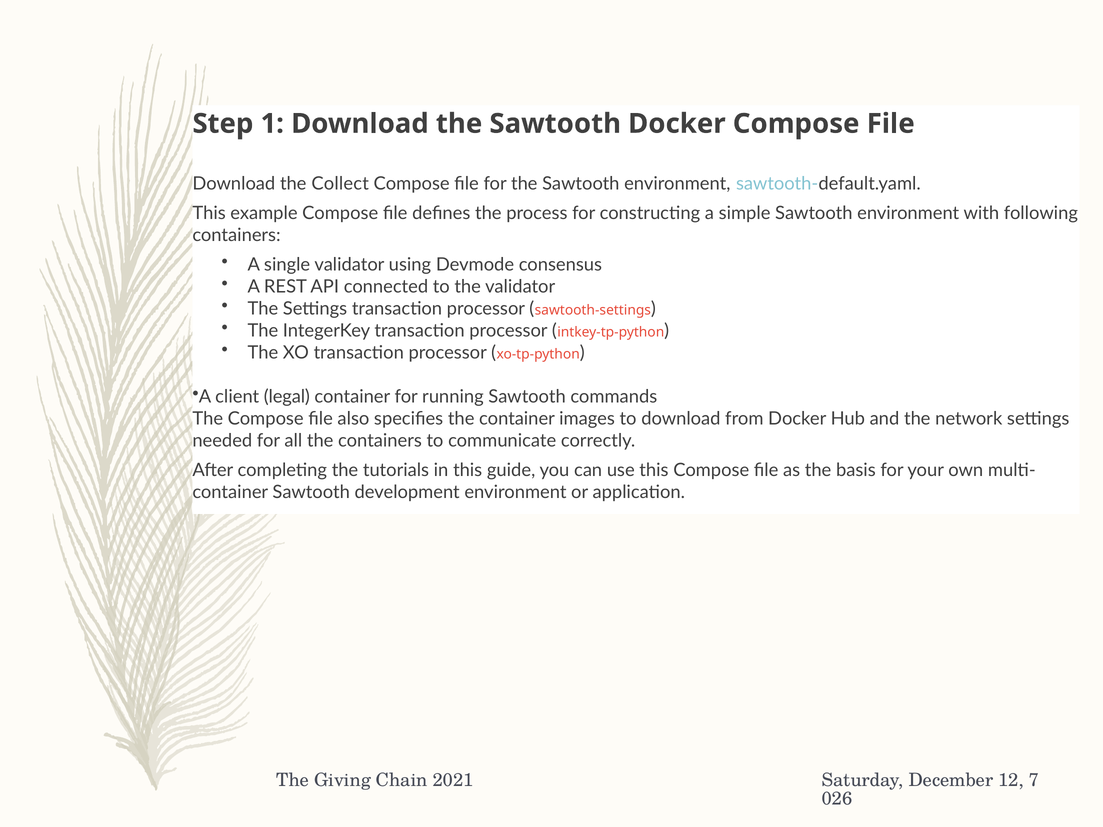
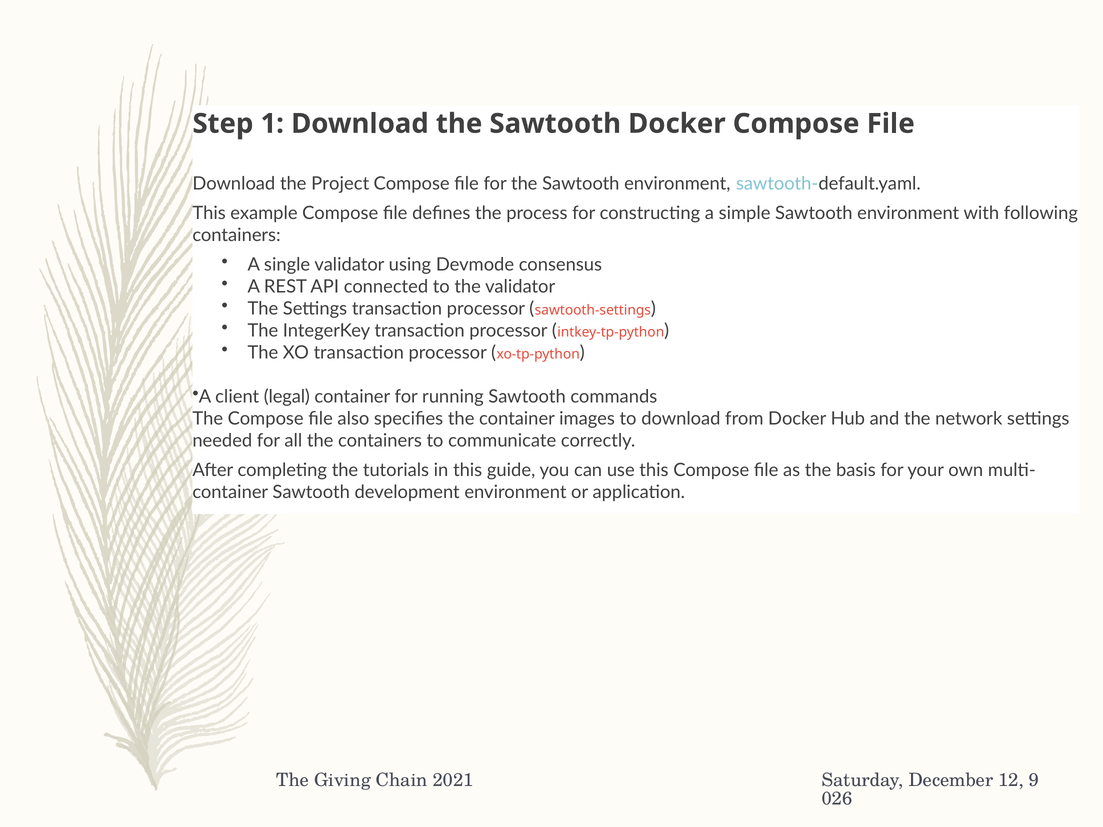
Collect: Collect -> Project (340, 184)
7: 7 -> 9 (1034, 780)
